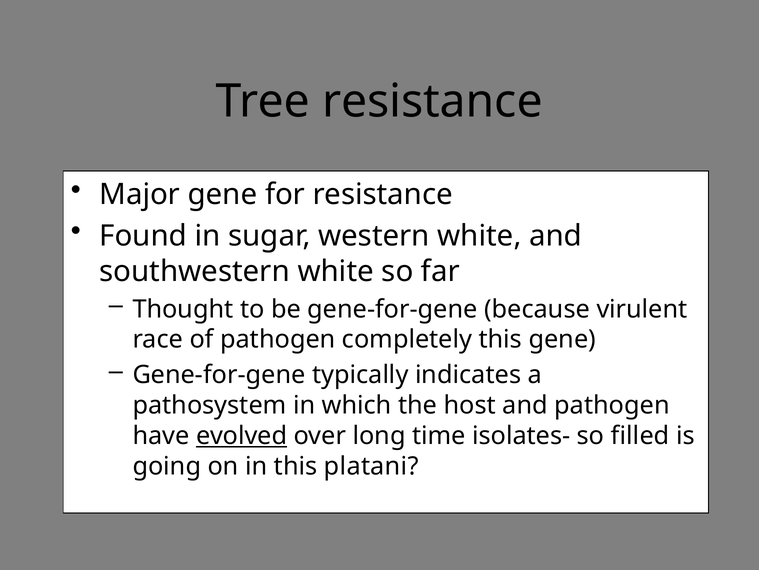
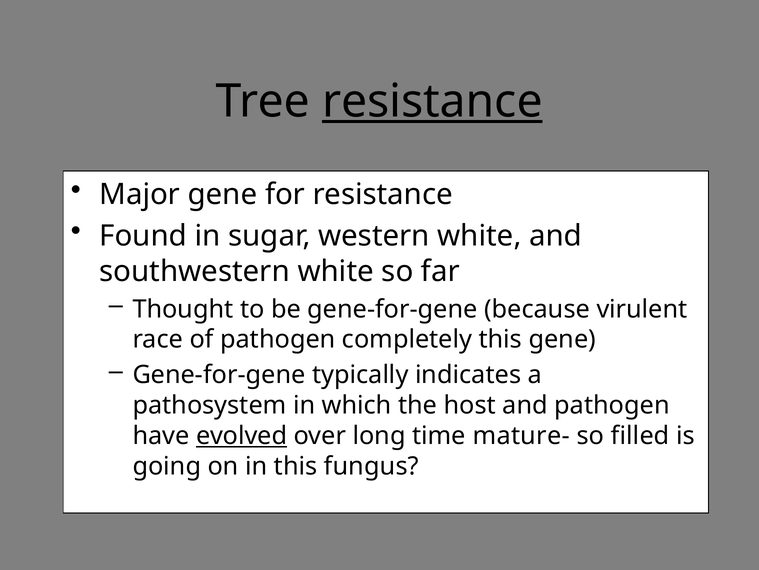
resistance underline: none -> present (432, 101)
isolates-: isolates- -> mature- (521, 435)
platani: platani -> fungus (371, 466)
